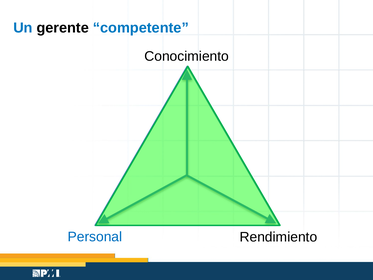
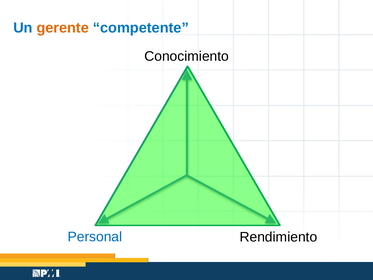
gerente colour: black -> orange (63, 28)
